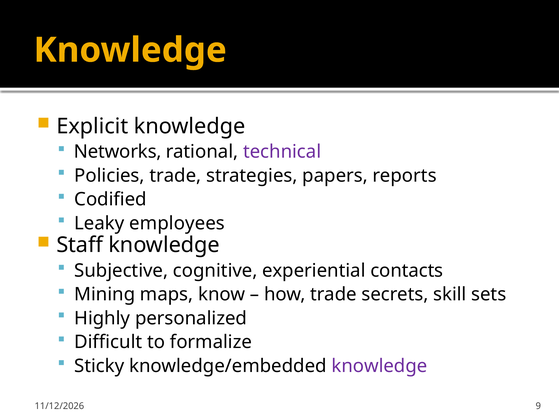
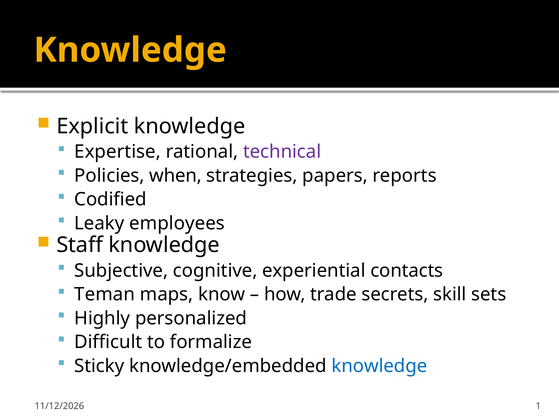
Networks: Networks -> Expertise (118, 152)
Policies trade: trade -> when (175, 176)
Mining: Mining -> Teman (105, 295)
knowledge colour: purple -> blue (379, 366)
9: 9 -> 1 (538, 406)
